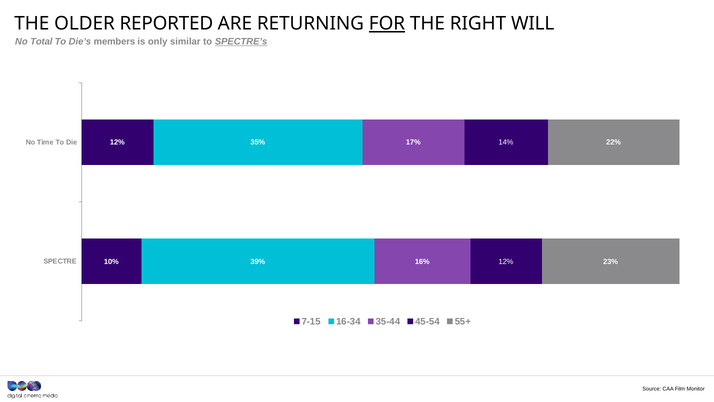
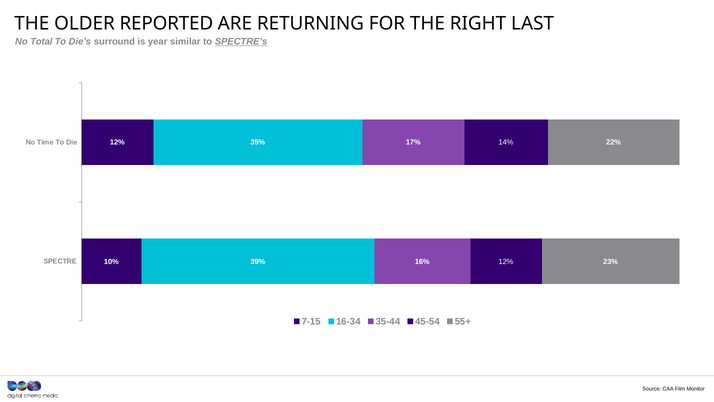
FOR underline: present -> none (387, 24)
WILL: WILL -> LAST (533, 24)
members: members -> surround (114, 42)
only: only -> year (158, 42)
